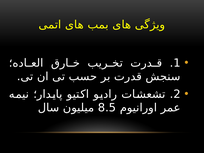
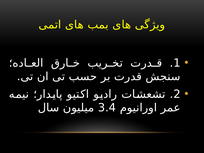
8.5: 8.5 -> 3.4 (107, 108)
